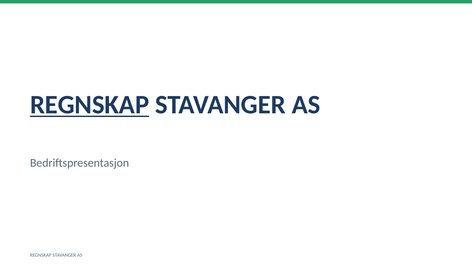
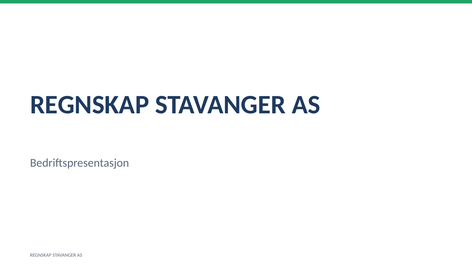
REGNSKAP underline: present -> none (90, 105)
